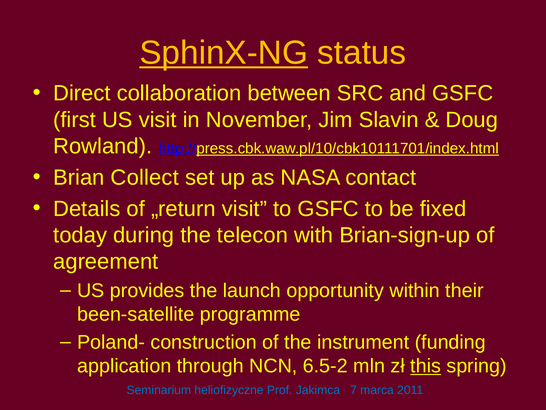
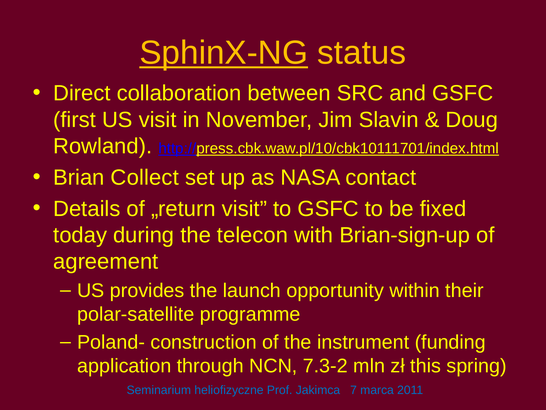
been-satellite: been-satellite -> polar-satellite (136, 314)
6.5-2: 6.5-2 -> 7.3-2 (325, 366)
this underline: present -> none (426, 366)
